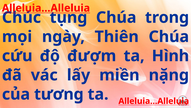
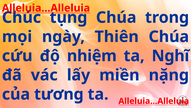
đượm: đượm -> nhiệm (92, 56)
Hình: Hình -> Nghĩ (170, 56)
